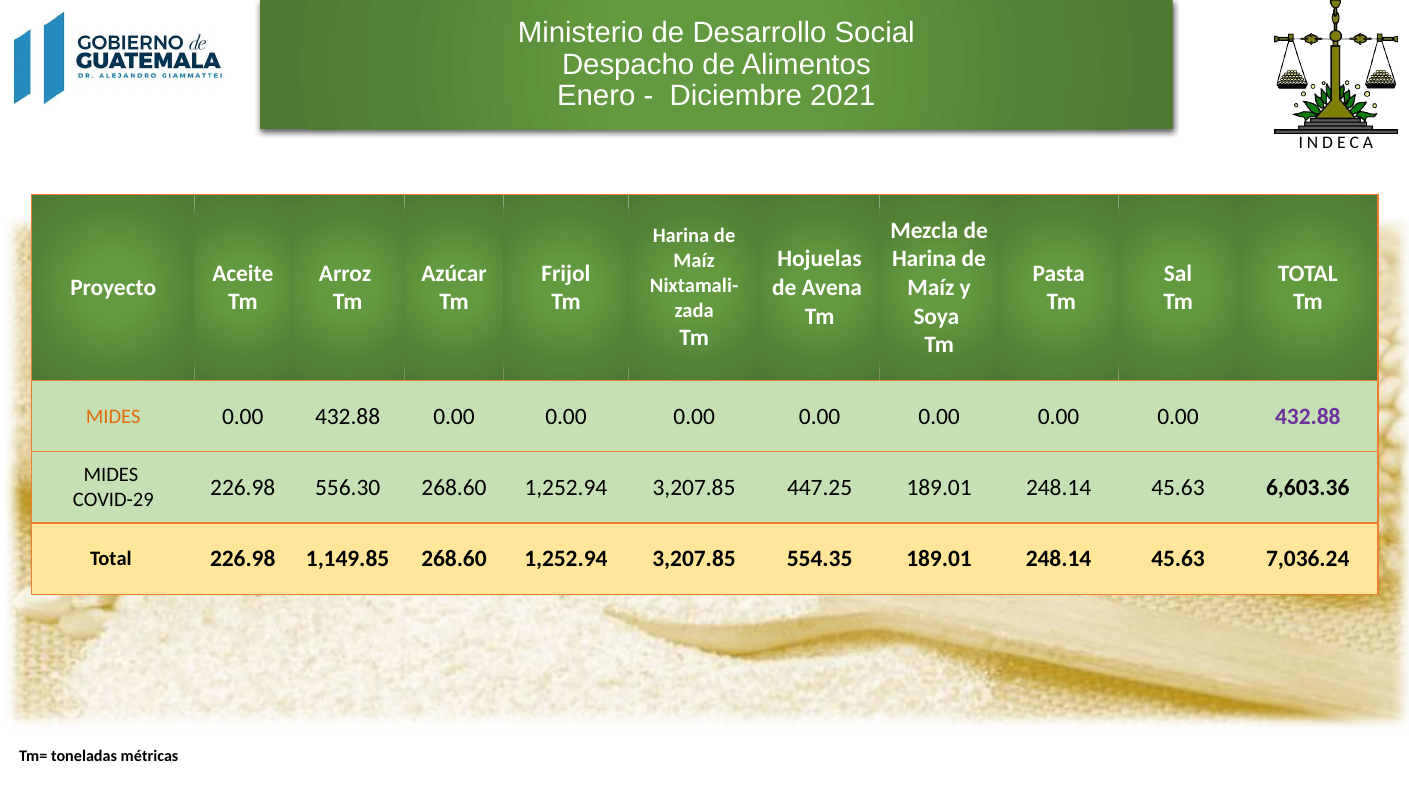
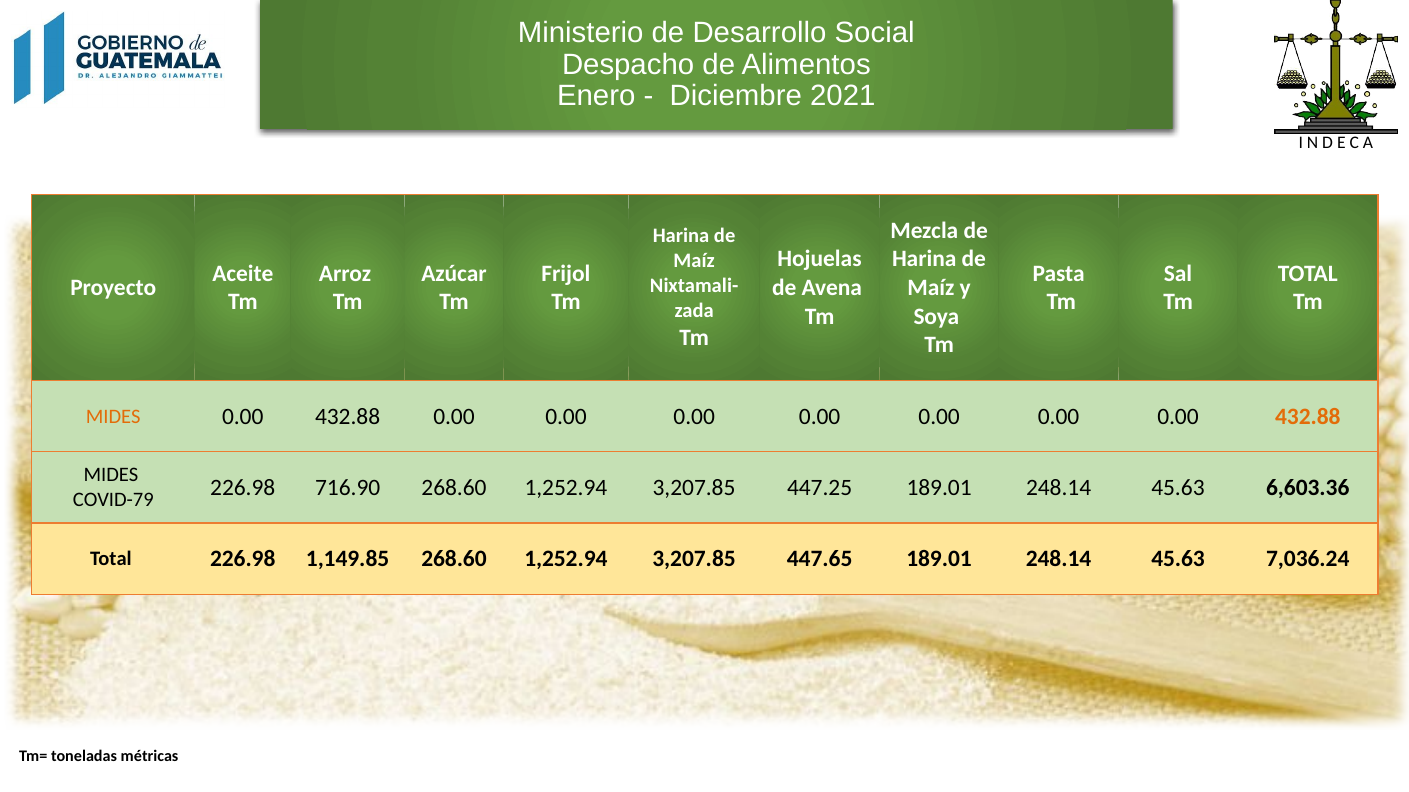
432.88 colour: purple -> orange (1308, 417)
556.30: 556.30 -> 716.90 (348, 488)
COVID-29: COVID-29 -> COVID-79 (113, 501)
554.35: 554.35 -> 447.65 (820, 559)
